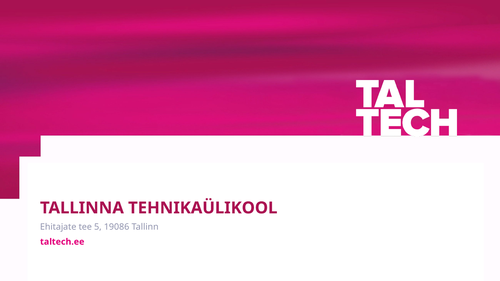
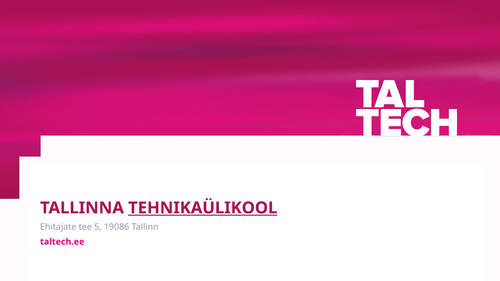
TEHNIKAÜLIKOOL underline: none -> present (203, 208)
